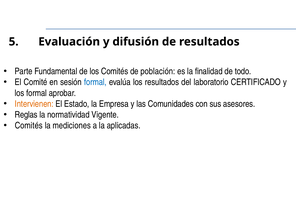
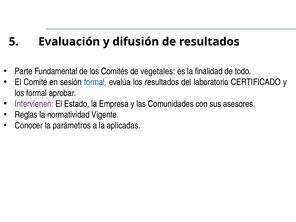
población: población -> vegetales (158, 71)
Intervienen colour: orange -> purple (34, 104)
Comités: Comités -> Conocer (29, 126)
mediciones: mediciones -> parámetros (72, 126)
